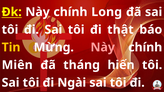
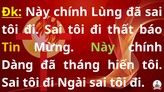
Long: Long -> Lùng (107, 12)
thật: thật -> thất (120, 30)
Này colour: pink -> light green (103, 47)
Miên: Miên -> Dàng (17, 65)
